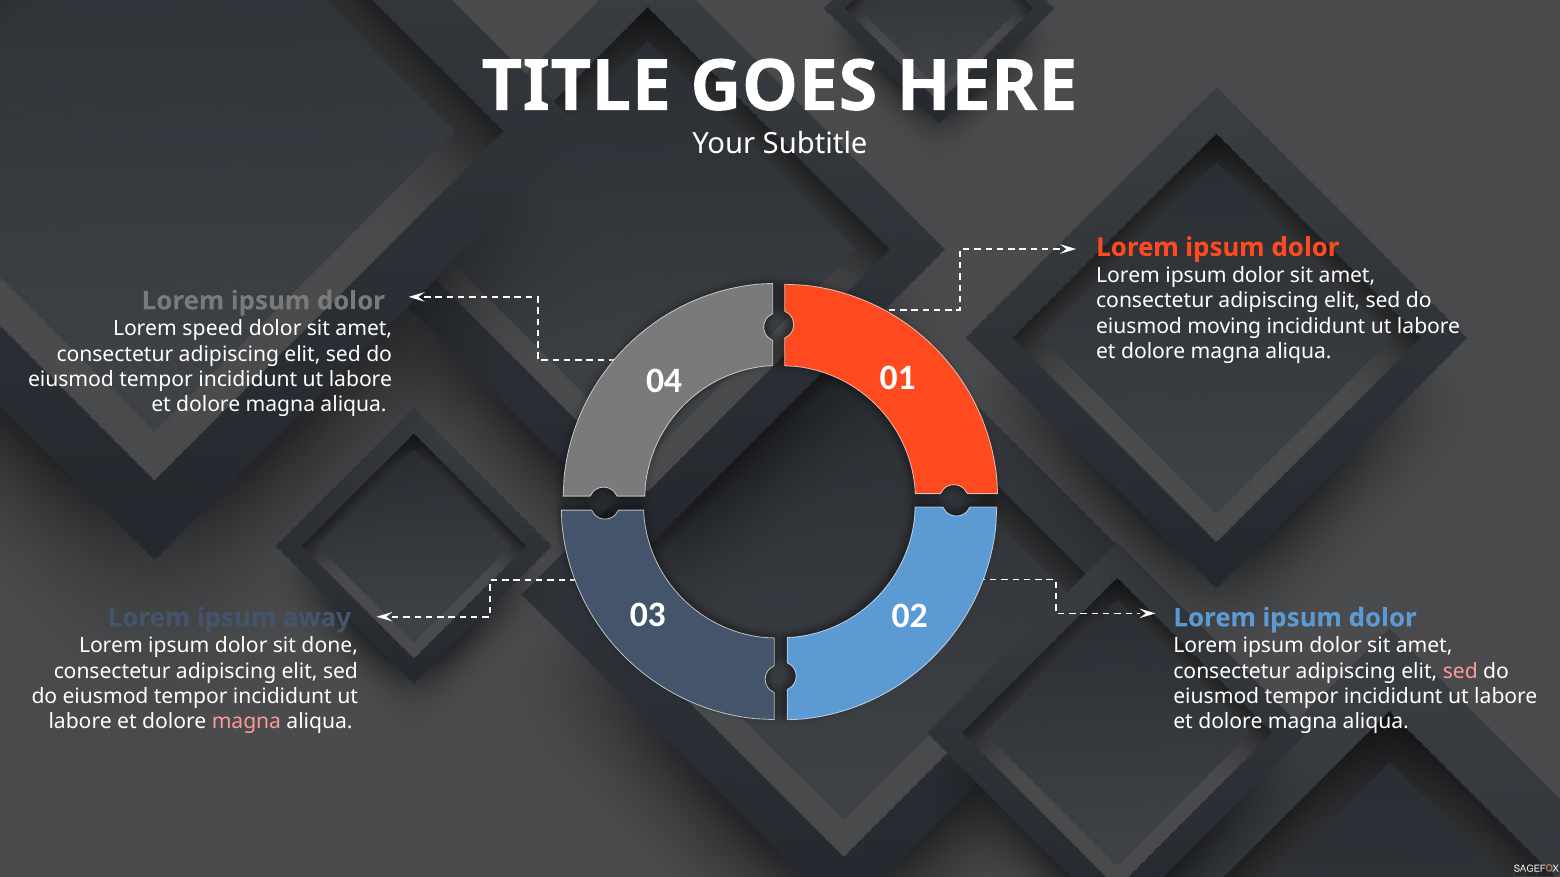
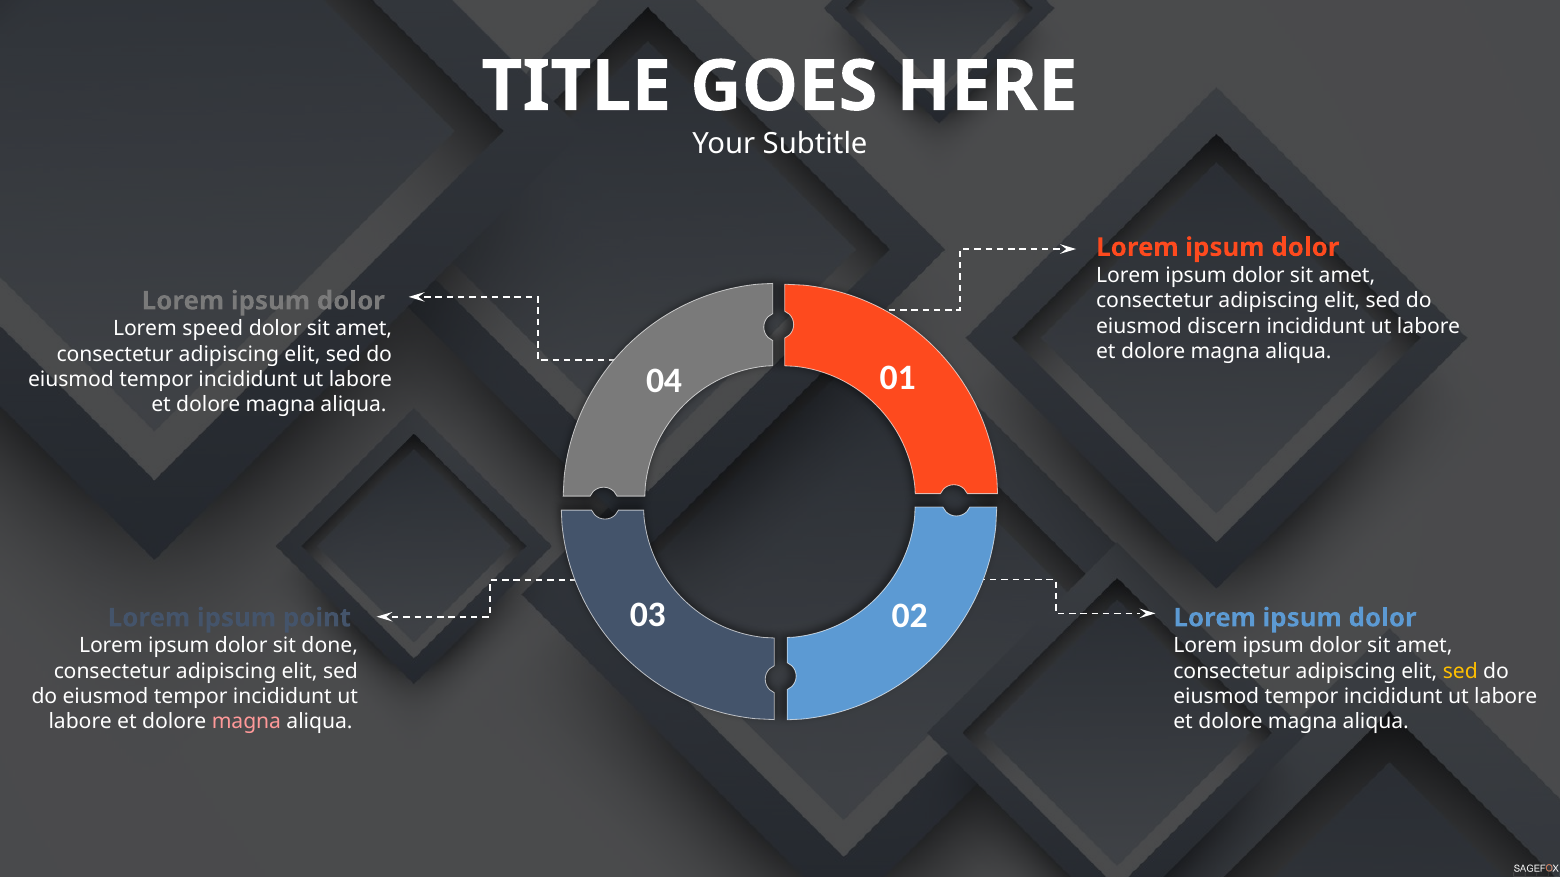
moving: moving -> discern (1224, 326)
away: away -> point (317, 618)
sed colour: pink -> yellow (1460, 672)
